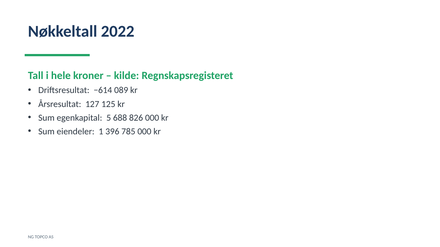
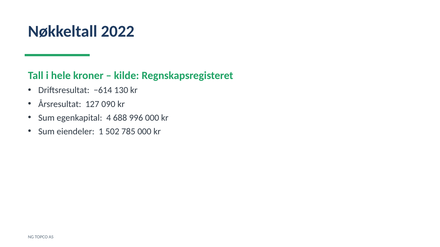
089: 089 -> 130 (121, 90)
125: 125 -> 090 (108, 104)
5: 5 -> 4 (109, 118)
826: 826 -> 996 (136, 118)
396: 396 -> 502 (112, 132)
